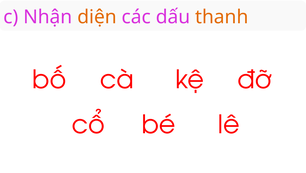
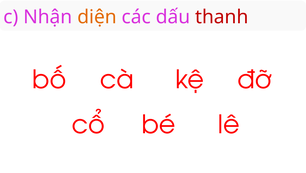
thanh colour: orange -> red (222, 17)
